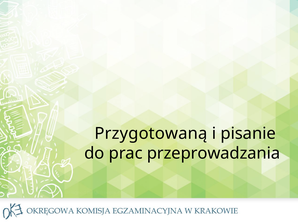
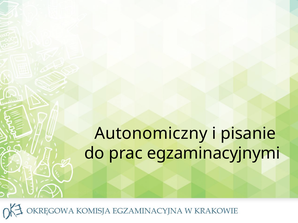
Przygotowaną: Przygotowaną -> Autonomiczny (151, 134)
przeprowadzania: przeprowadzania -> egzaminacyjnymi (214, 154)
